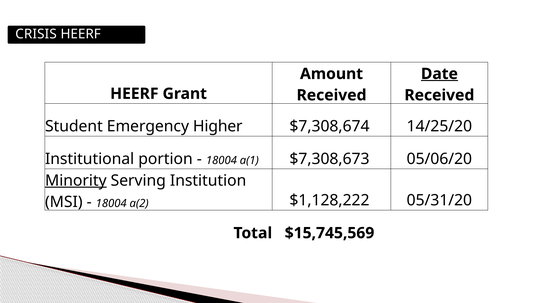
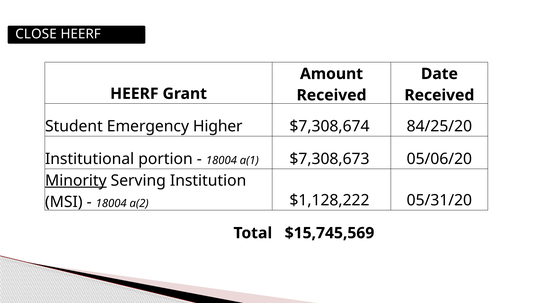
CRISIS: CRISIS -> CLOSE (36, 34)
Date underline: present -> none (439, 74)
14/25/20: 14/25/20 -> 84/25/20 (439, 126)
